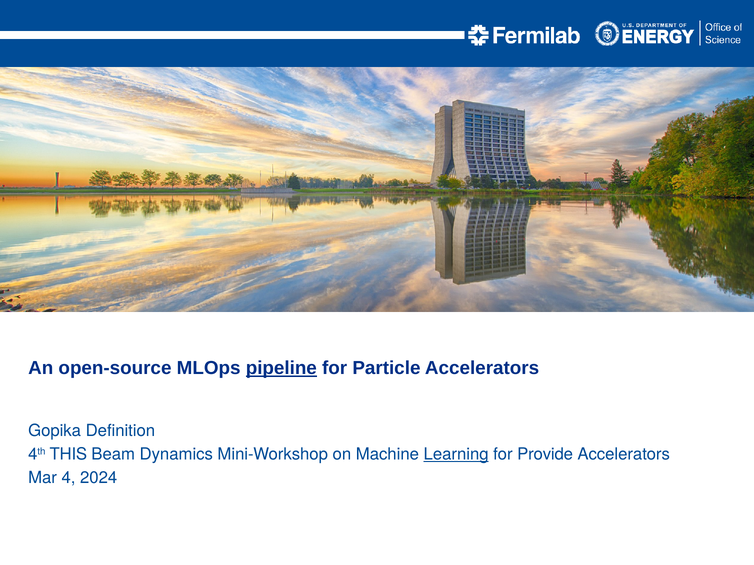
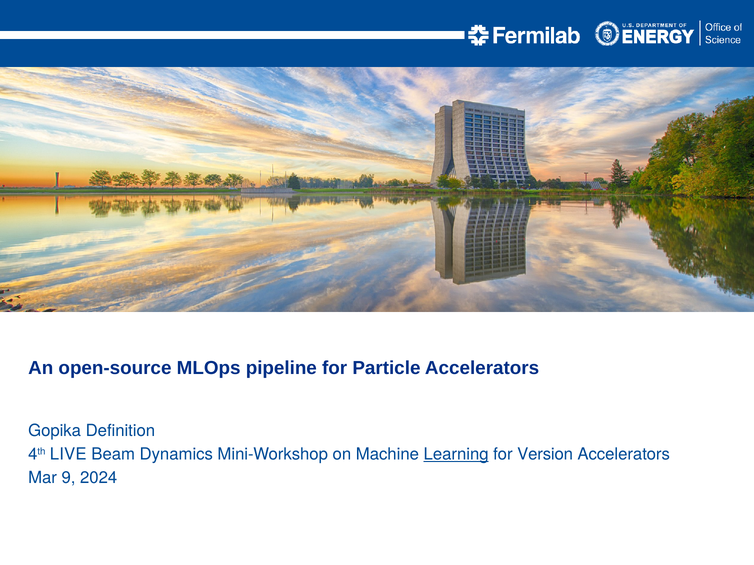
pipeline underline: present -> none (281, 369)
THIS: THIS -> LIVE (68, 455)
Provide: Provide -> Version (545, 455)
4: 4 -> 9 (69, 478)
